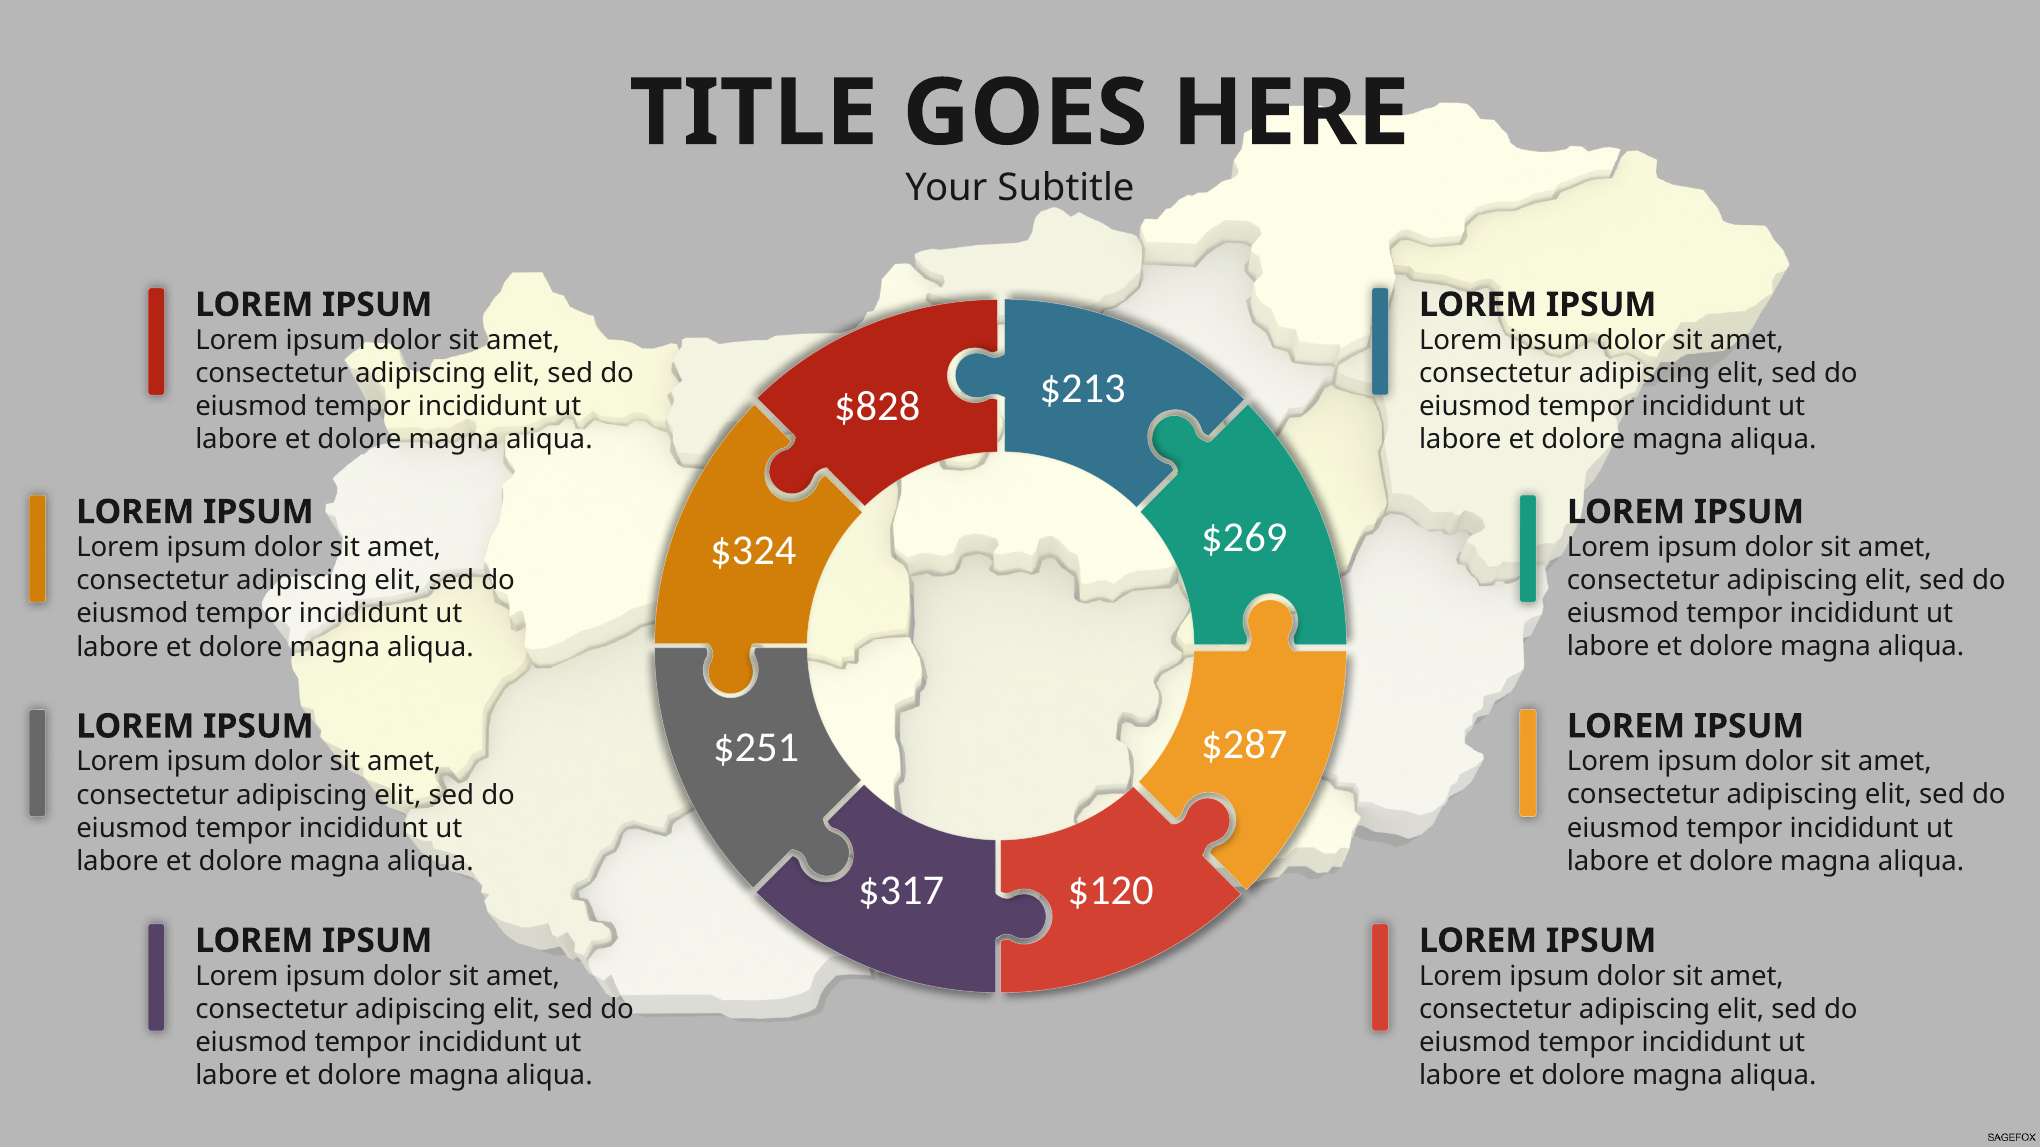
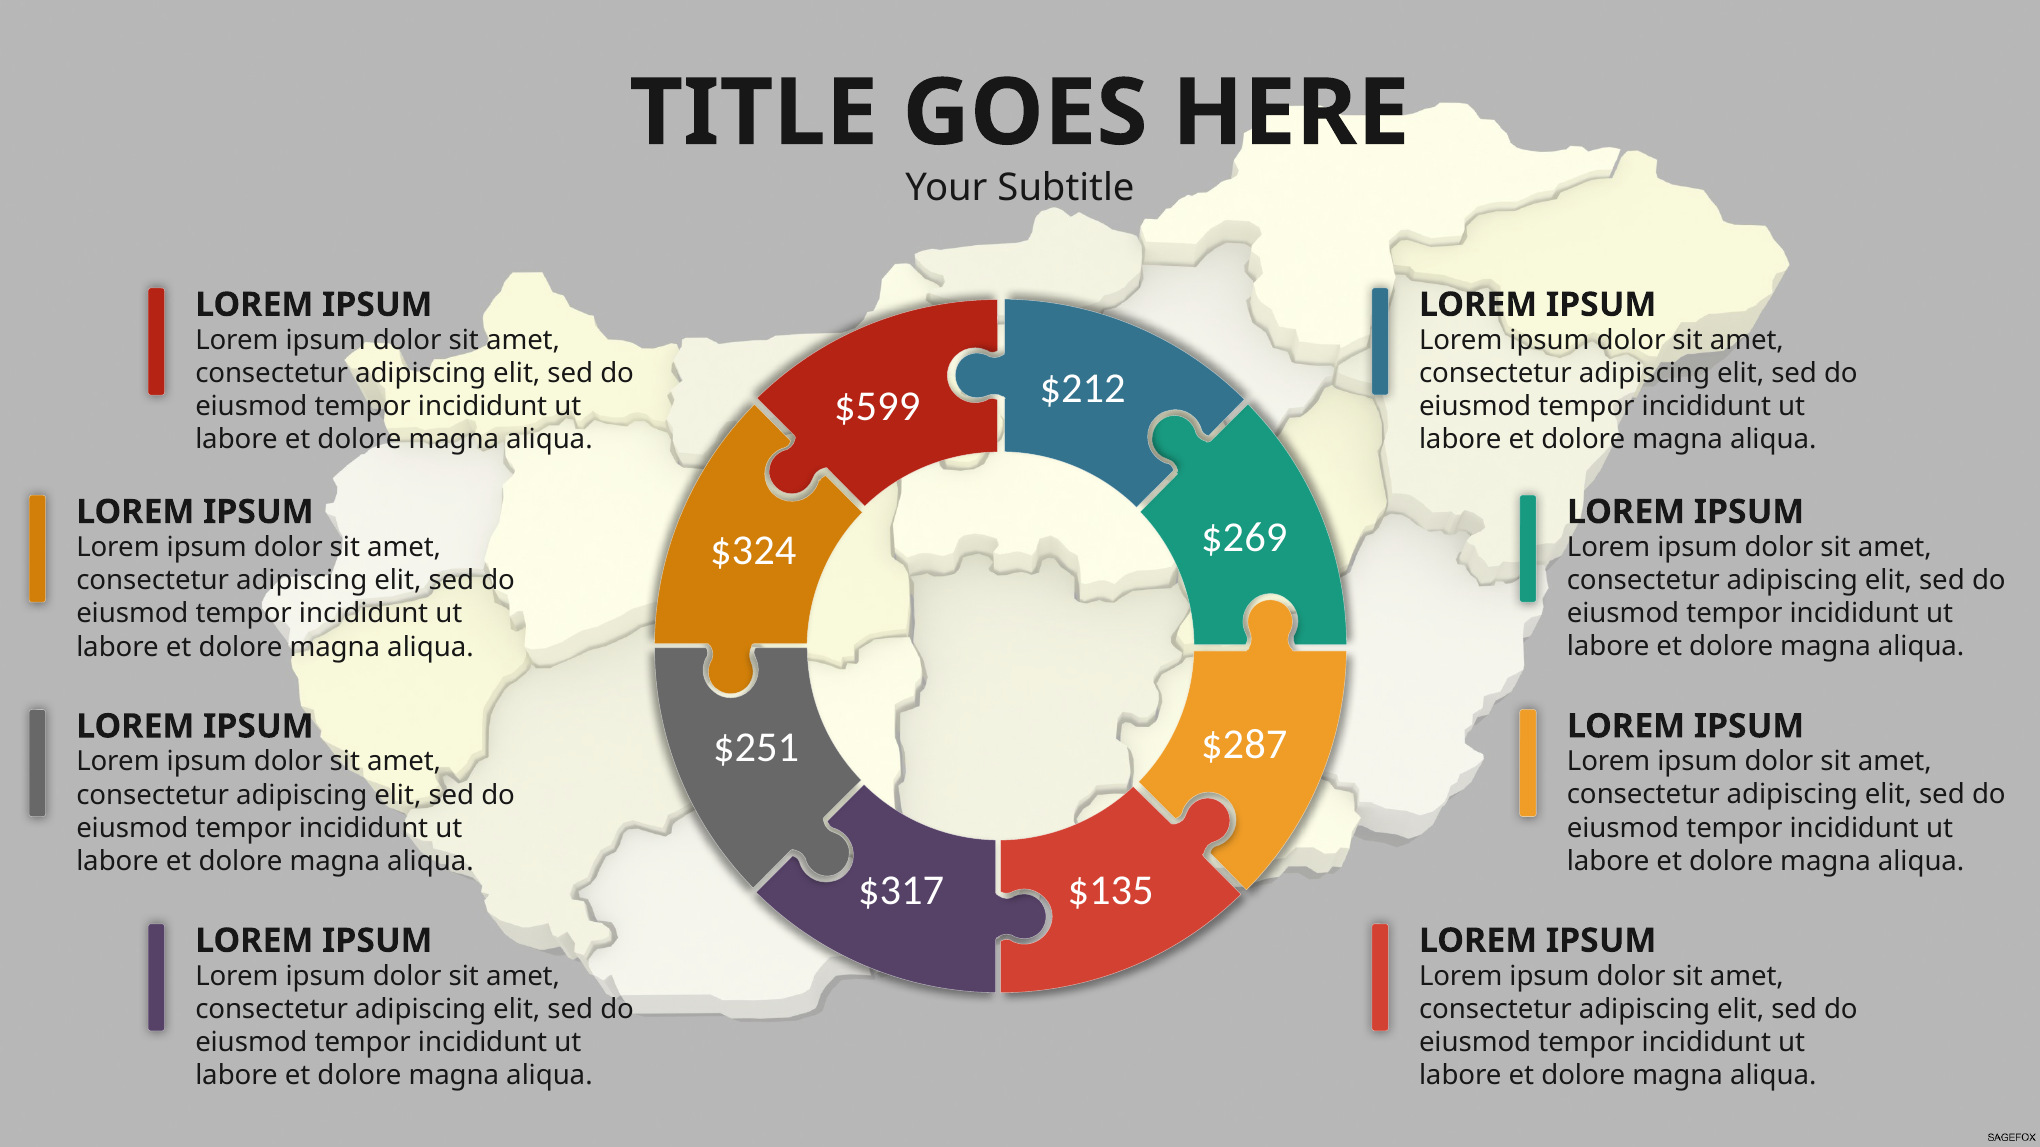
$213: $213 -> $212 (1083, 388)
$828: $828 -> $599 (877, 407)
$120: $120 -> $135 (1111, 891)
